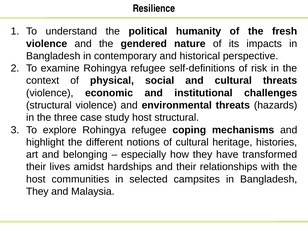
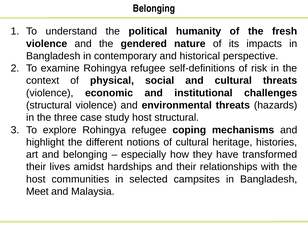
Resilience: Resilience -> Belonging (154, 8)
They: They -> Meet (37, 191)
